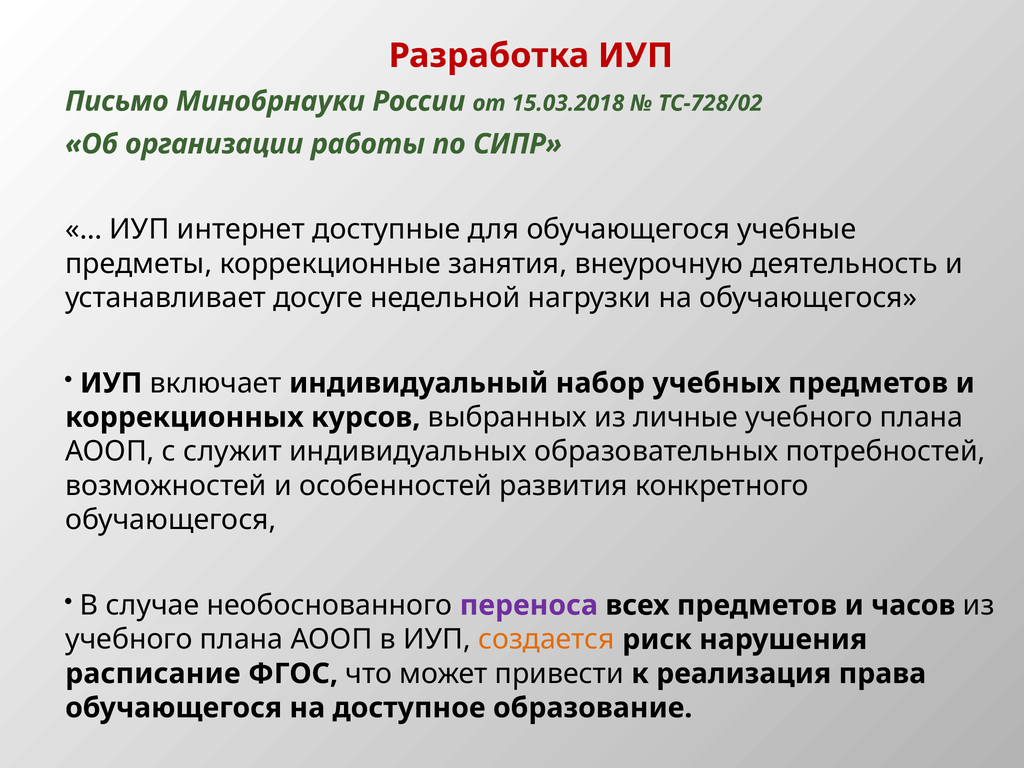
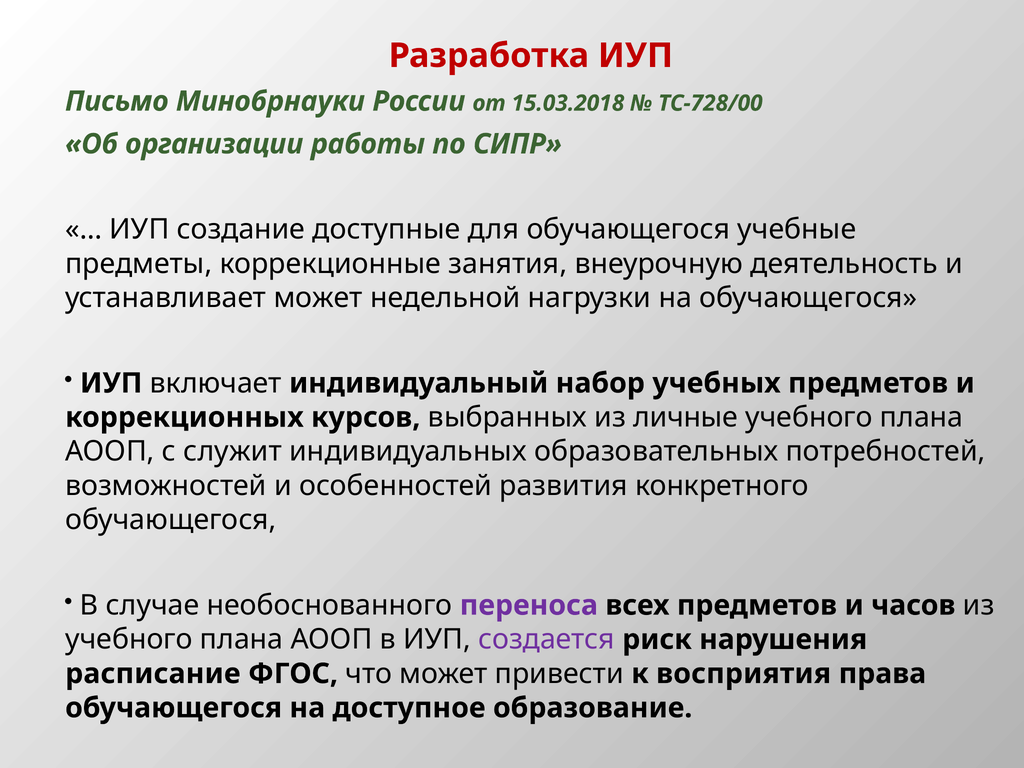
ТС-728/02: ТС-728/02 -> ТС-728/00 (710, 103)
интернет: интернет -> создание (241, 229)
устанавливает досуге: досуге -> может (318, 298)
создается colour: orange -> purple (547, 640)
реализация: реализация -> восприятия (744, 674)
